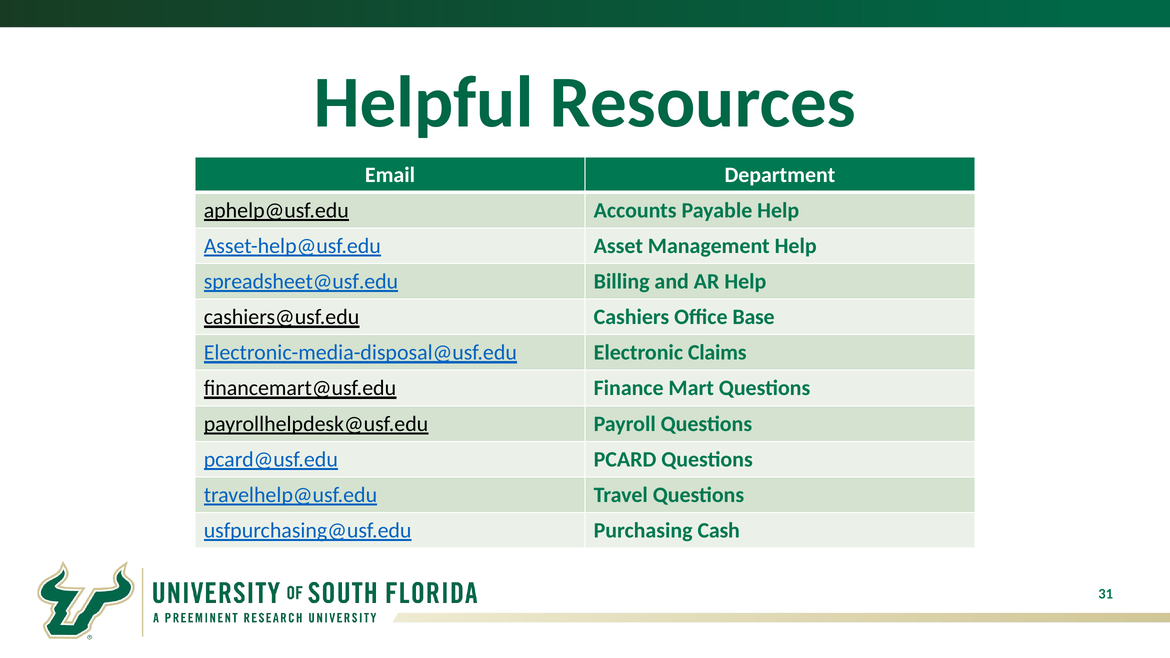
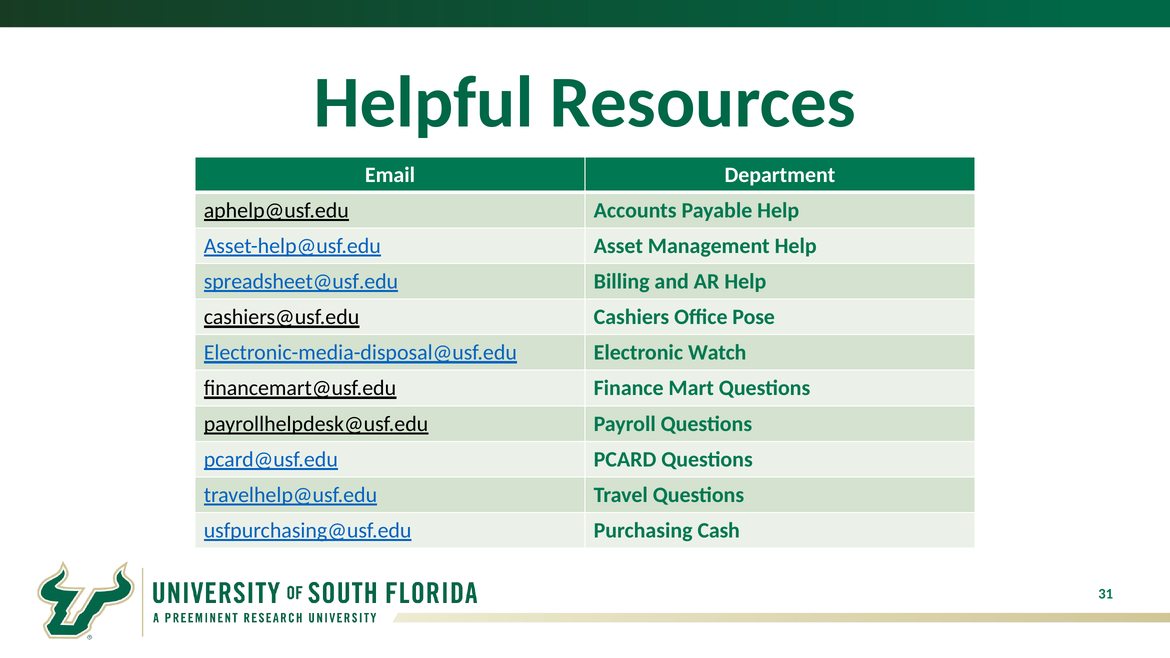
Base: Base -> Pose (754, 317)
Claims: Claims -> Watch (717, 353)
